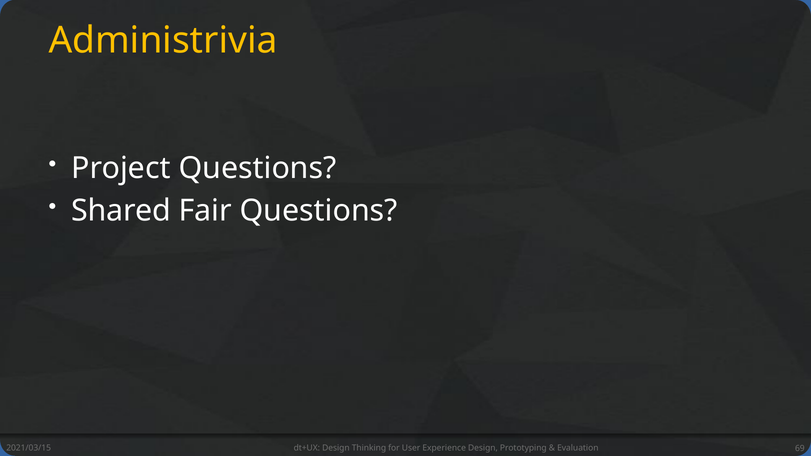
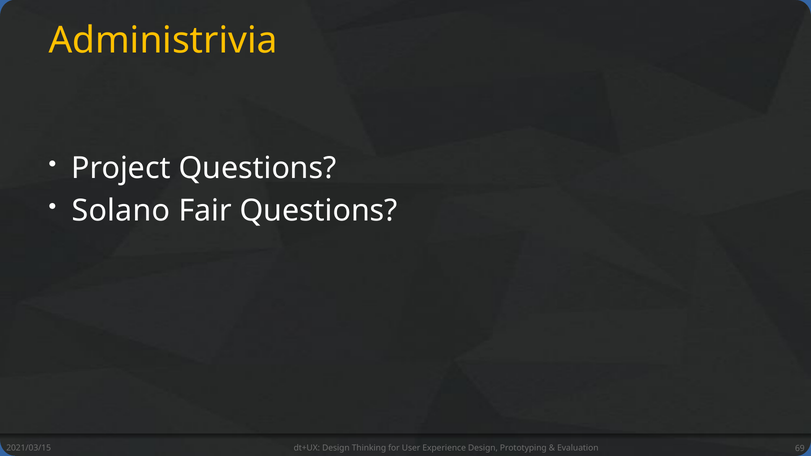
Shared: Shared -> Solano (121, 211)
